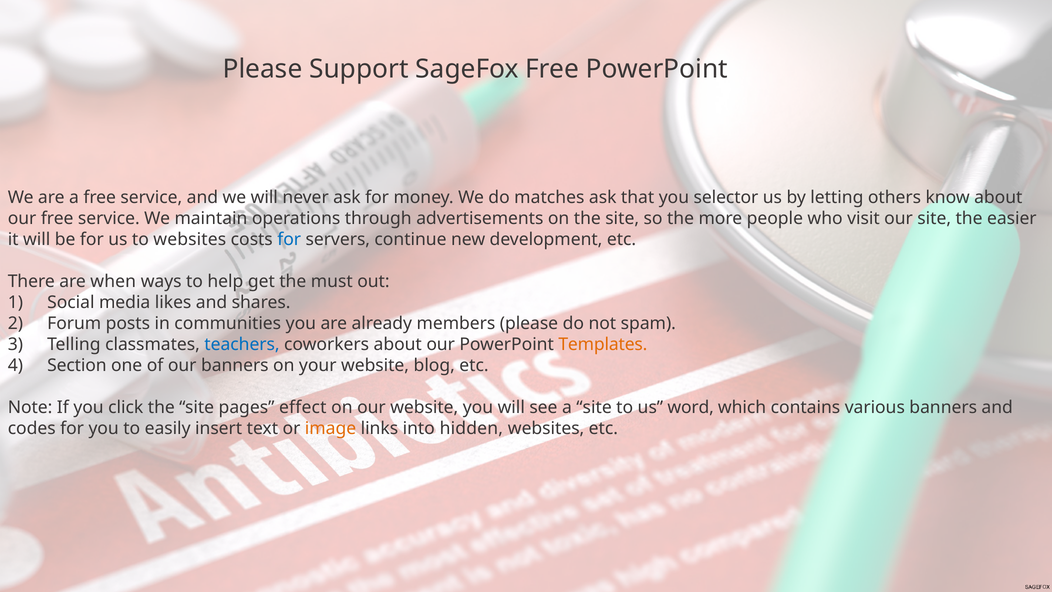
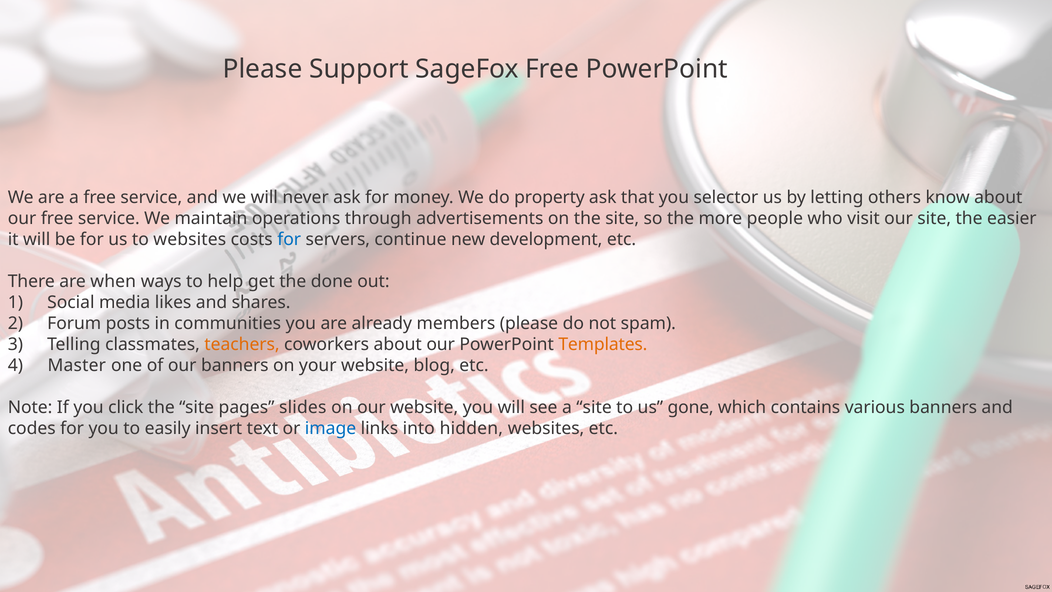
matches: matches -> property (549, 197)
must: must -> done (332, 281)
teachers colour: blue -> orange (242, 344)
Section: Section -> Master (77, 365)
effect: effect -> slides (303, 407)
word: word -> gone (691, 407)
image colour: orange -> blue (331, 429)
